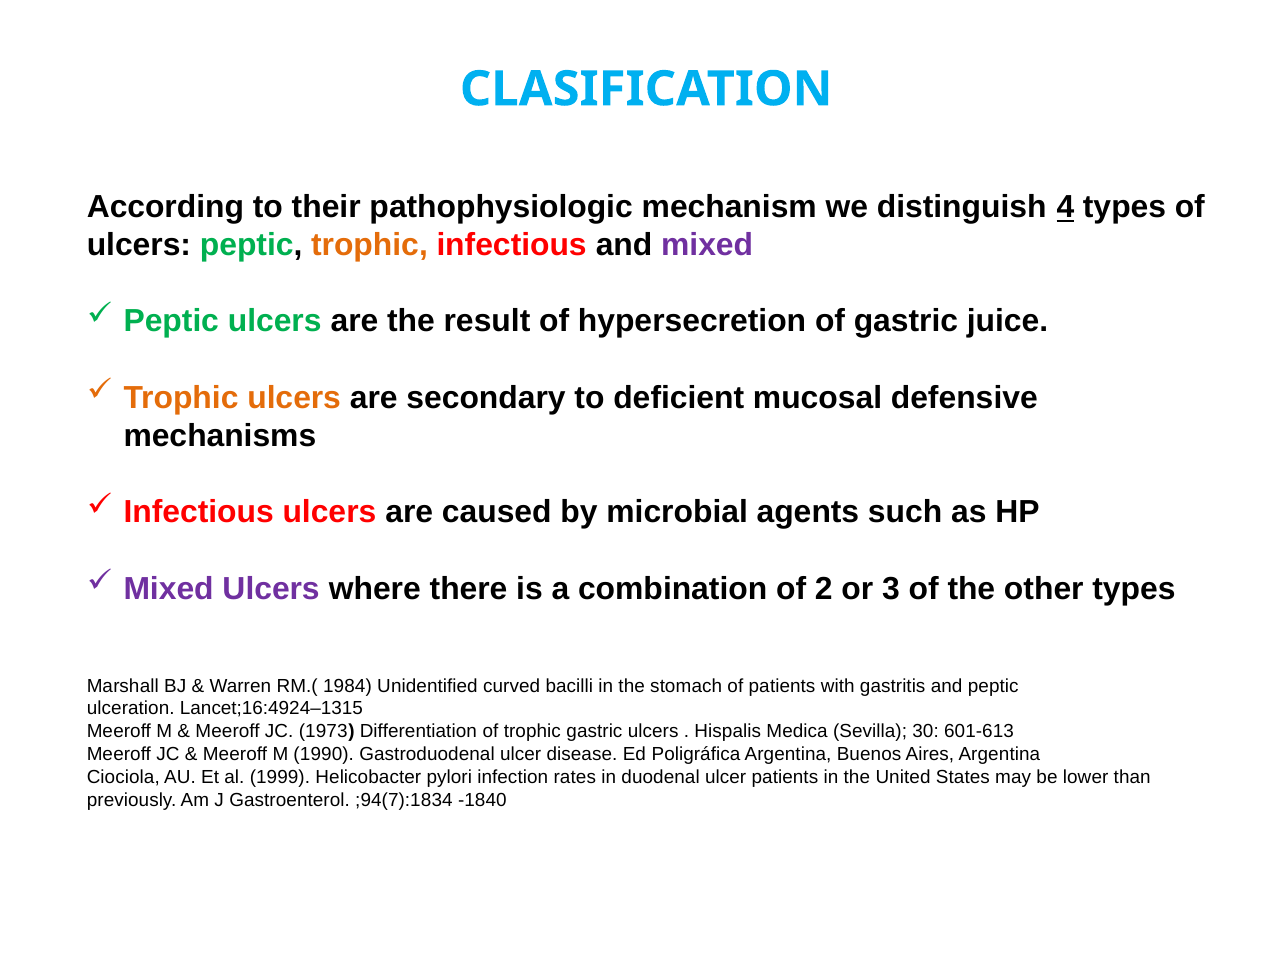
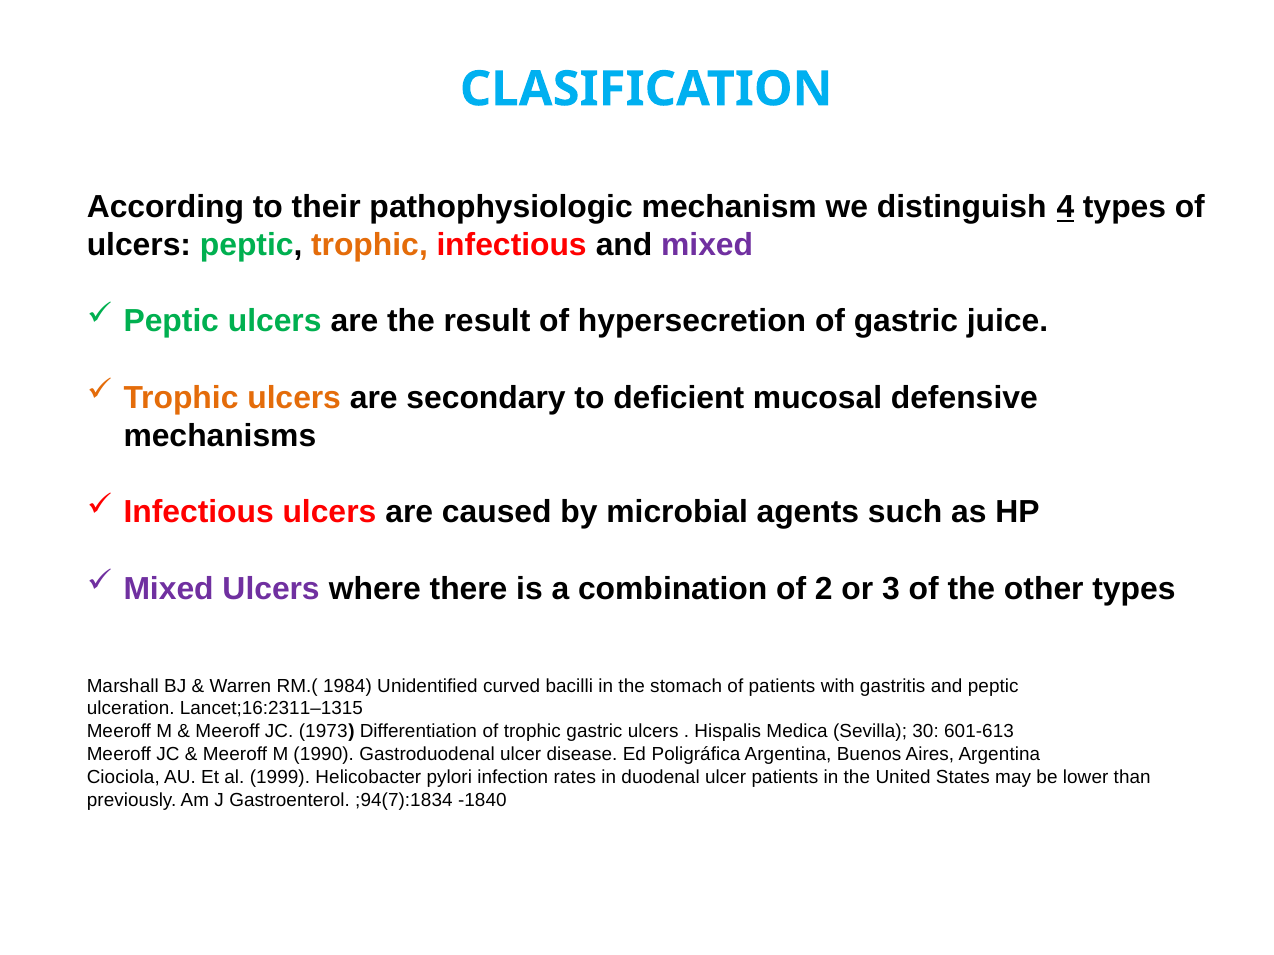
Lancet;16:4924–1315: Lancet;16:4924–1315 -> Lancet;16:2311–1315 (271, 709)
